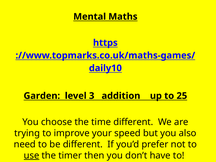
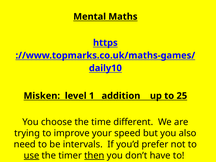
Garden: Garden -> Misken (42, 96)
3: 3 -> 1 (92, 96)
be different: different -> intervals (83, 144)
then underline: none -> present (94, 155)
